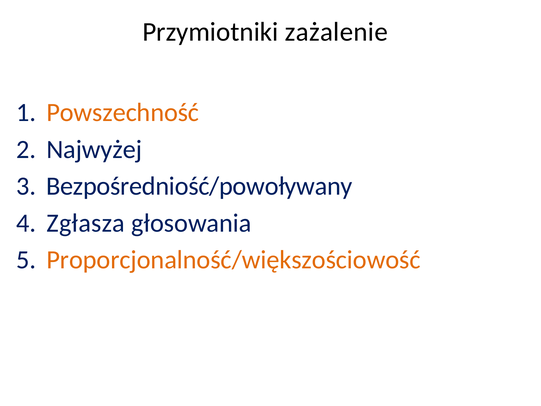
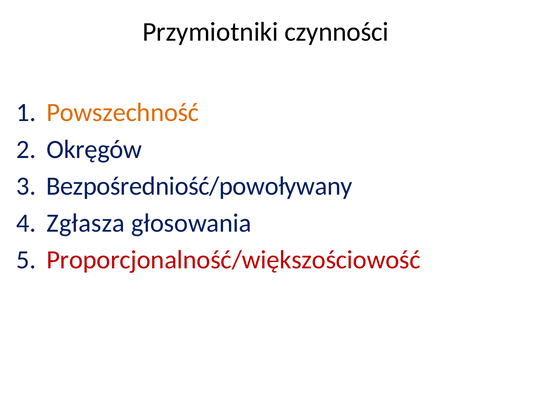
zażalenie: zażalenie -> czynności (337, 32)
Najwyżej: Najwyżej -> Okręgów (94, 149)
Proporcjonalność/większościowość colour: orange -> red (234, 260)
